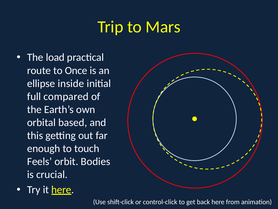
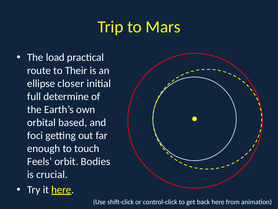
Once: Once -> Their (76, 70)
inside: inside -> closer (71, 83)
compared: compared -> determine (66, 96)
this: this -> foci (35, 135)
